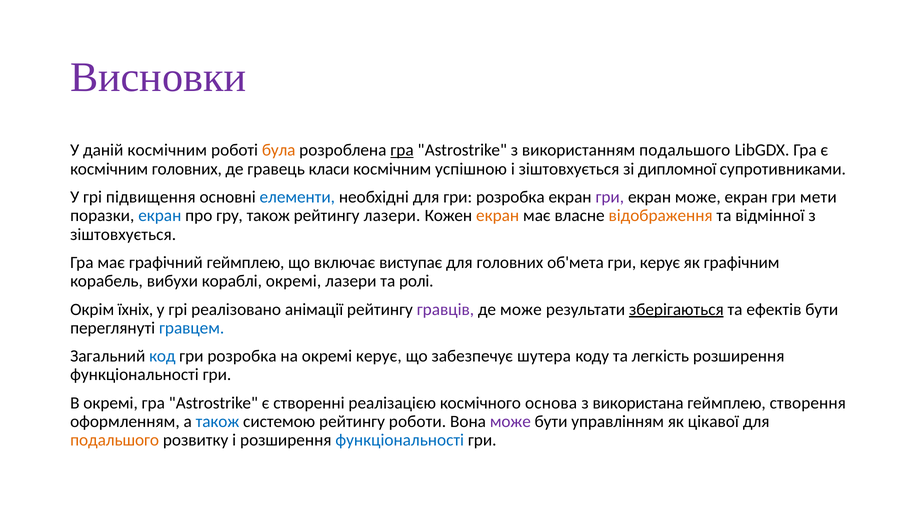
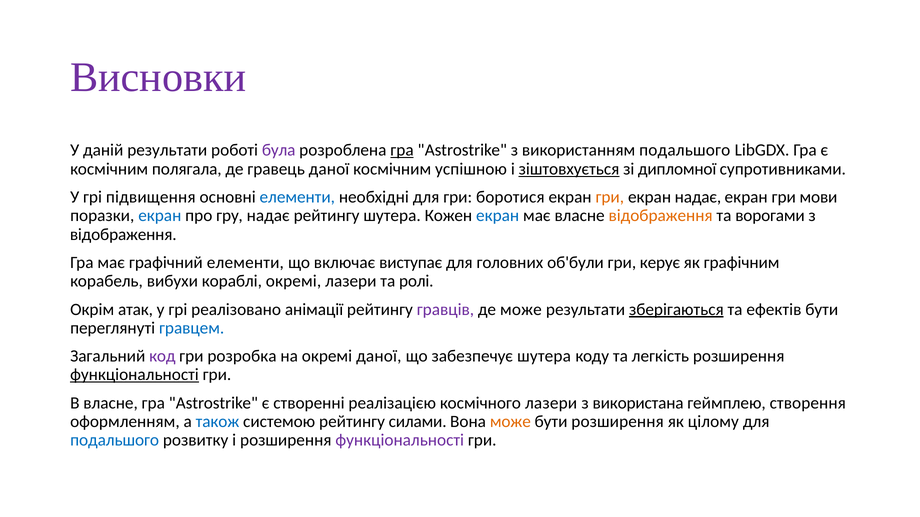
даній космічним: космічним -> результати (167, 150)
була colour: orange -> purple (279, 150)
космічним головних: головних -> полягала (187, 169)
гравець класи: класи -> даної (329, 169)
зіштовхується underline: none -> present (569, 169)
для гри розробка: розробка -> боротися (510, 197)
гри colour: purple -> orange (610, 197)
екран може: може -> надає (698, 197)
мети: мети -> мови (819, 197)
гру також: також -> надає (268, 216)
рейтингу лазери: лазери -> шутера (392, 216)
екран colour: orange -> blue (498, 216)
відмінної: відмінної -> ворогами (770, 216)
зіштовхується: зіштовхується -> відображення (123, 235)
графічний геймплею: геймплею -> елементи (245, 263)
об'мета: об'мета -> об'були (575, 263)
їхніх: їхніх -> атак (135, 310)
код colour: blue -> purple (162, 356)
окремі керує: керує -> даної (379, 356)
функціональності underline: none -> present (134, 375)
В окремі: окремі -> власне (111, 403)
космічного основа: основа -> лазери (551, 403)
роботи: роботи -> силами (418, 422)
може colour: purple -> orange (510, 422)
бути управлінням: управлінням -> розширення (618, 422)
цікавої: цікавої -> цілому (713, 422)
подальшого colour: orange -> blue (115, 441)
функціональності colour: blue -> purple (400, 441)
